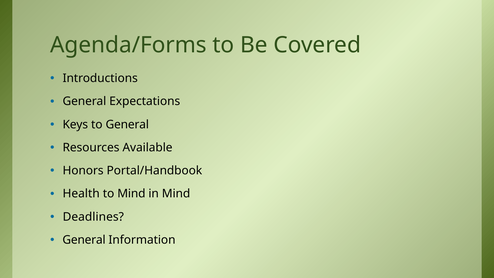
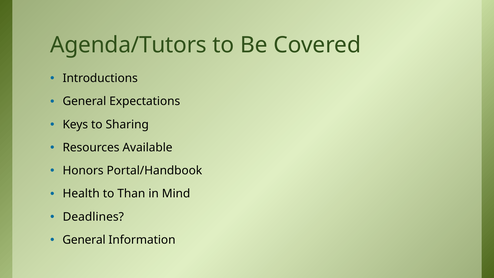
Agenda/Forms: Agenda/Forms -> Agenda/Tutors (129, 45)
to General: General -> Sharing (127, 124)
to Mind: Mind -> Than (131, 194)
